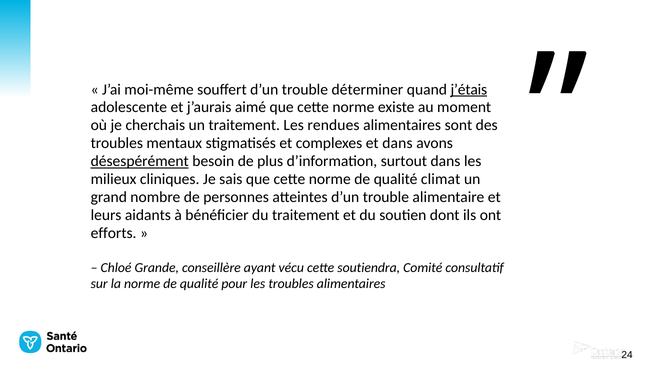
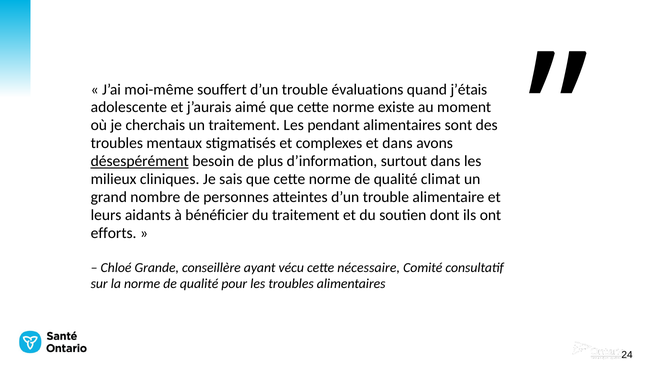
déterminer: déterminer -> évaluations (367, 89)
j’étais underline: present -> none (469, 89)
rendues: rendues -> pendant (334, 125)
soutiendra: soutiendra -> nécessaire (369, 268)
